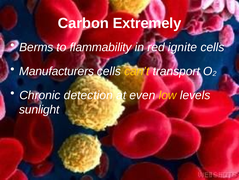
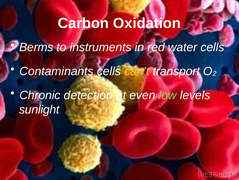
Extremely: Extremely -> Oxidation (147, 23)
flammability: flammability -> instruments (101, 47)
ignite: ignite -> water (183, 47)
Manufacturers: Manufacturers -> Contaminants (56, 71)
low colour: yellow -> light green (168, 95)
